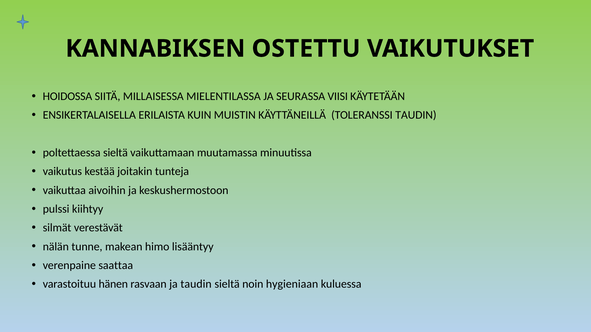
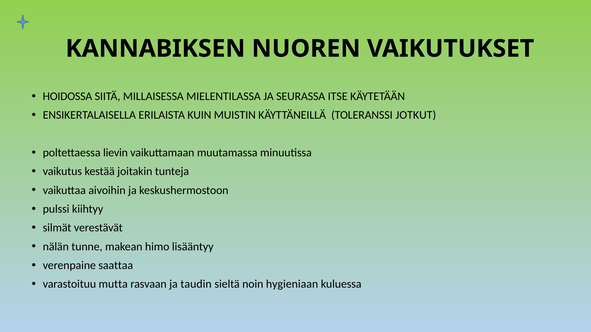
OSTETTU: OSTETTU -> NUOREN (306, 49)
VIISI: VIISI -> ITSE (338, 96)
TOLERANSSI TAUDIN: TAUDIN -> JOTKUT (416, 115)
poltettaessa sieltä: sieltä -> lievin (115, 153)
hänen: hänen -> mutta (113, 284)
